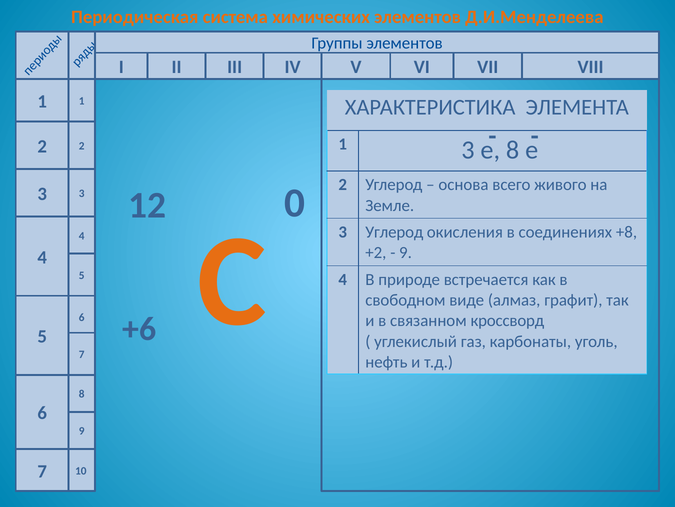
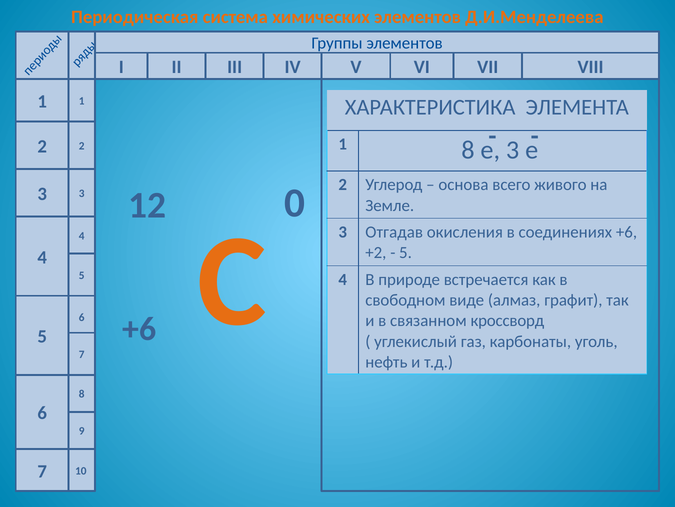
1 3: 3 -> 8 (468, 150)
8: 8 -> 3 (513, 150)
3 Углерод: Углерод -> Отгадав (394, 232)
соединениях +8: +8 -> +6 (627, 232)
9: 9 -> 5 (406, 252)
